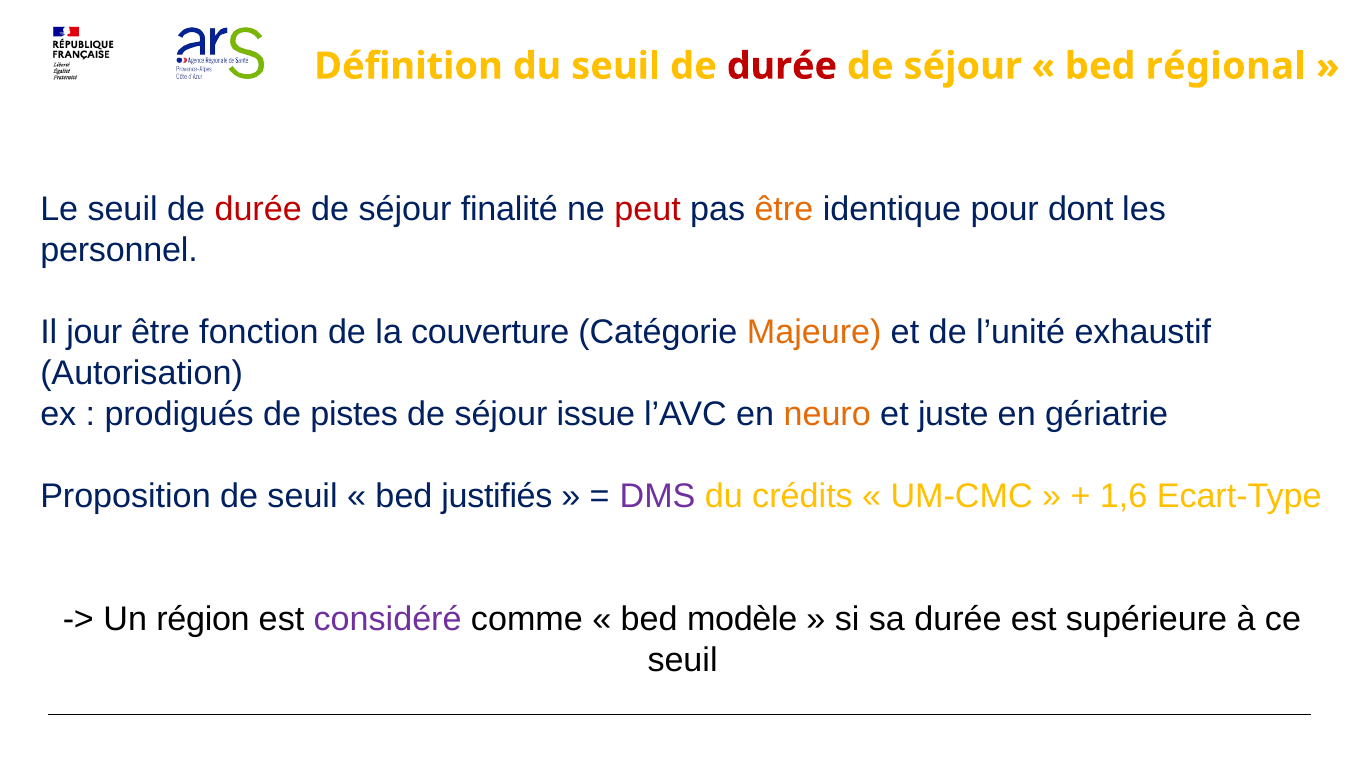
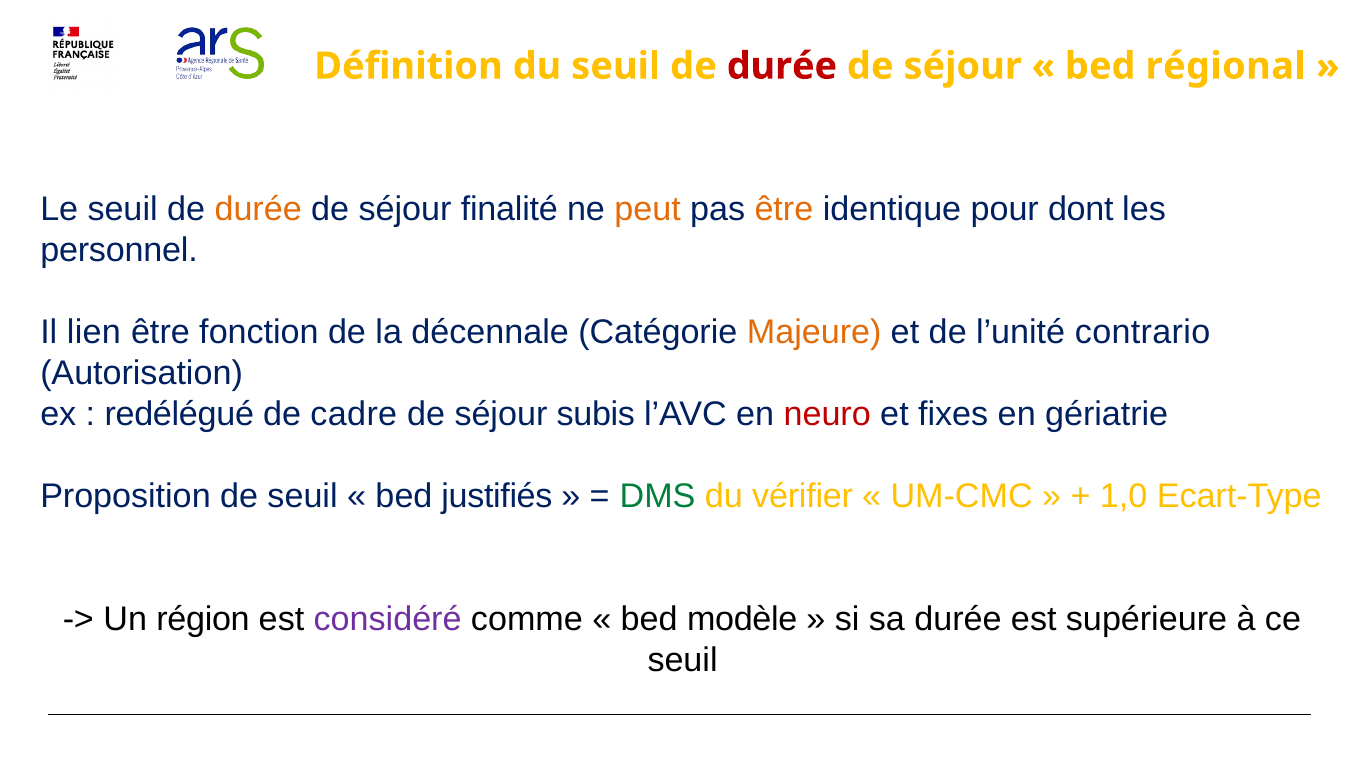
durée colour: red -> orange (258, 209)
peut colour: red -> orange (648, 209)
jour: jour -> lien (94, 332)
couverture: couverture -> décennale (490, 332)
exhaustif: exhaustif -> contrario (1143, 332)
prodigués: prodigués -> redélégué (179, 414)
pistes: pistes -> cadre (354, 414)
issue: issue -> subis (596, 414)
neuro colour: orange -> red (827, 414)
juste: juste -> fixes (953, 414)
DMS colour: purple -> green (658, 496)
crédits: crédits -> vérifier (803, 496)
1,6: 1,6 -> 1,0 (1124, 496)
